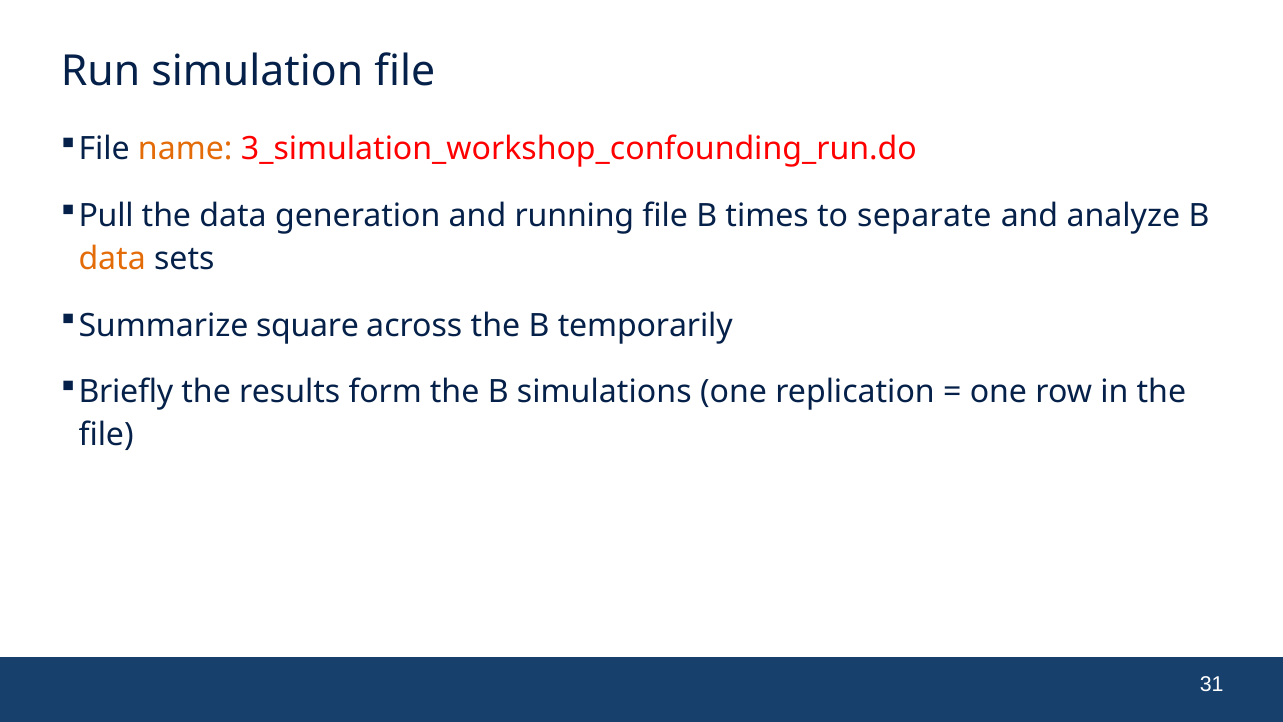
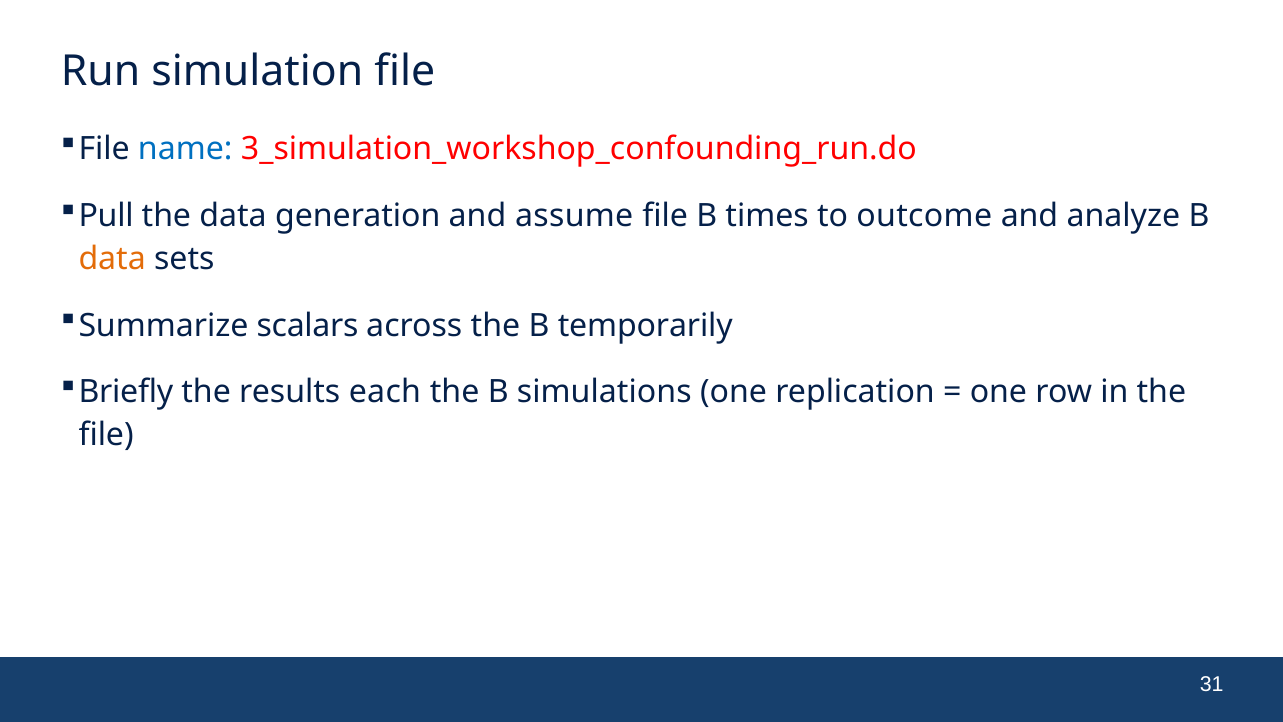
name colour: orange -> blue (185, 149)
running: running -> assume (574, 216)
separate: separate -> outcome (924, 216)
square: square -> scalars (308, 325)
form: form -> each (385, 392)
